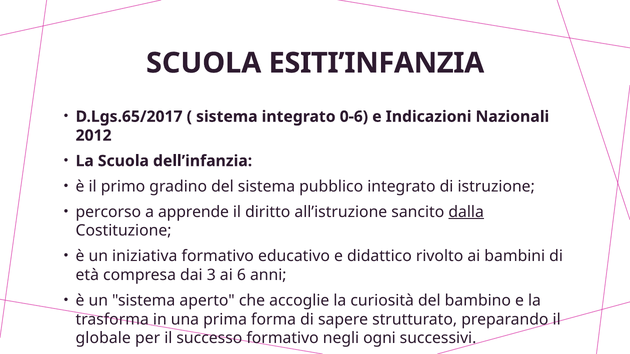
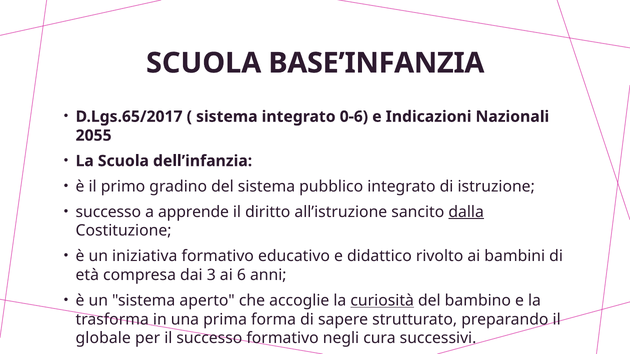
ESITI’INFANZIA: ESITI’INFANZIA -> BASE’INFANZIA (376, 63)
2012: 2012 -> 2055 (94, 136)
percorso: percorso -> successo (108, 212)
curiosità underline: none -> present (382, 301)
ogni: ogni -> cura (379, 339)
